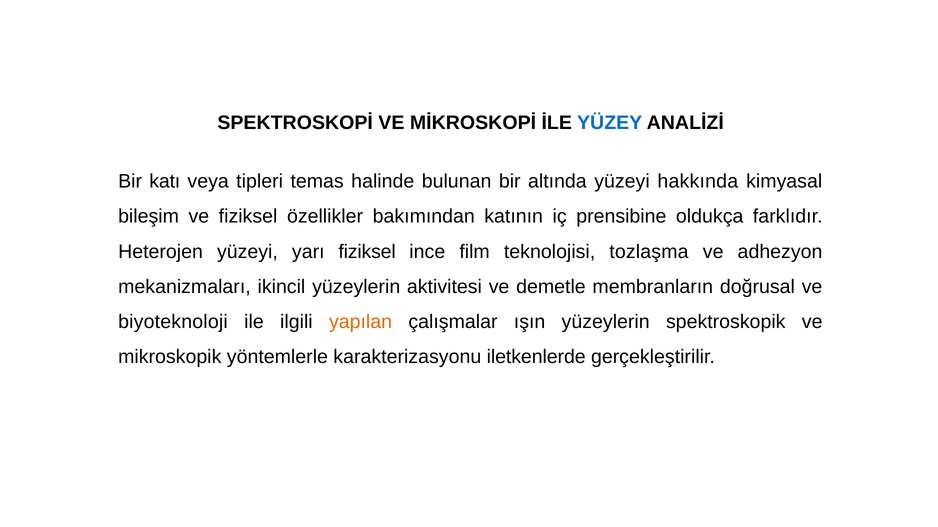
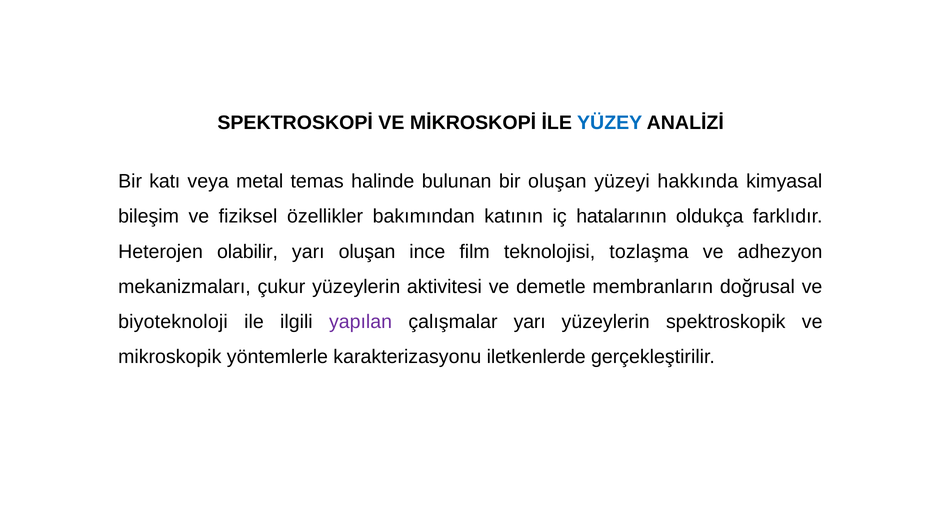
tipleri: tipleri -> metal (260, 182)
bir altında: altında -> oluşan (557, 182)
prensibine: prensibine -> hatalarının (621, 217)
Heterojen yüzeyi: yüzeyi -> olabilir (248, 252)
yarı fiziksel: fiziksel -> oluşan (367, 252)
ikincil: ikincil -> çukur (281, 287)
yapılan colour: orange -> purple (361, 322)
çalışmalar ışın: ışın -> yarı (530, 322)
